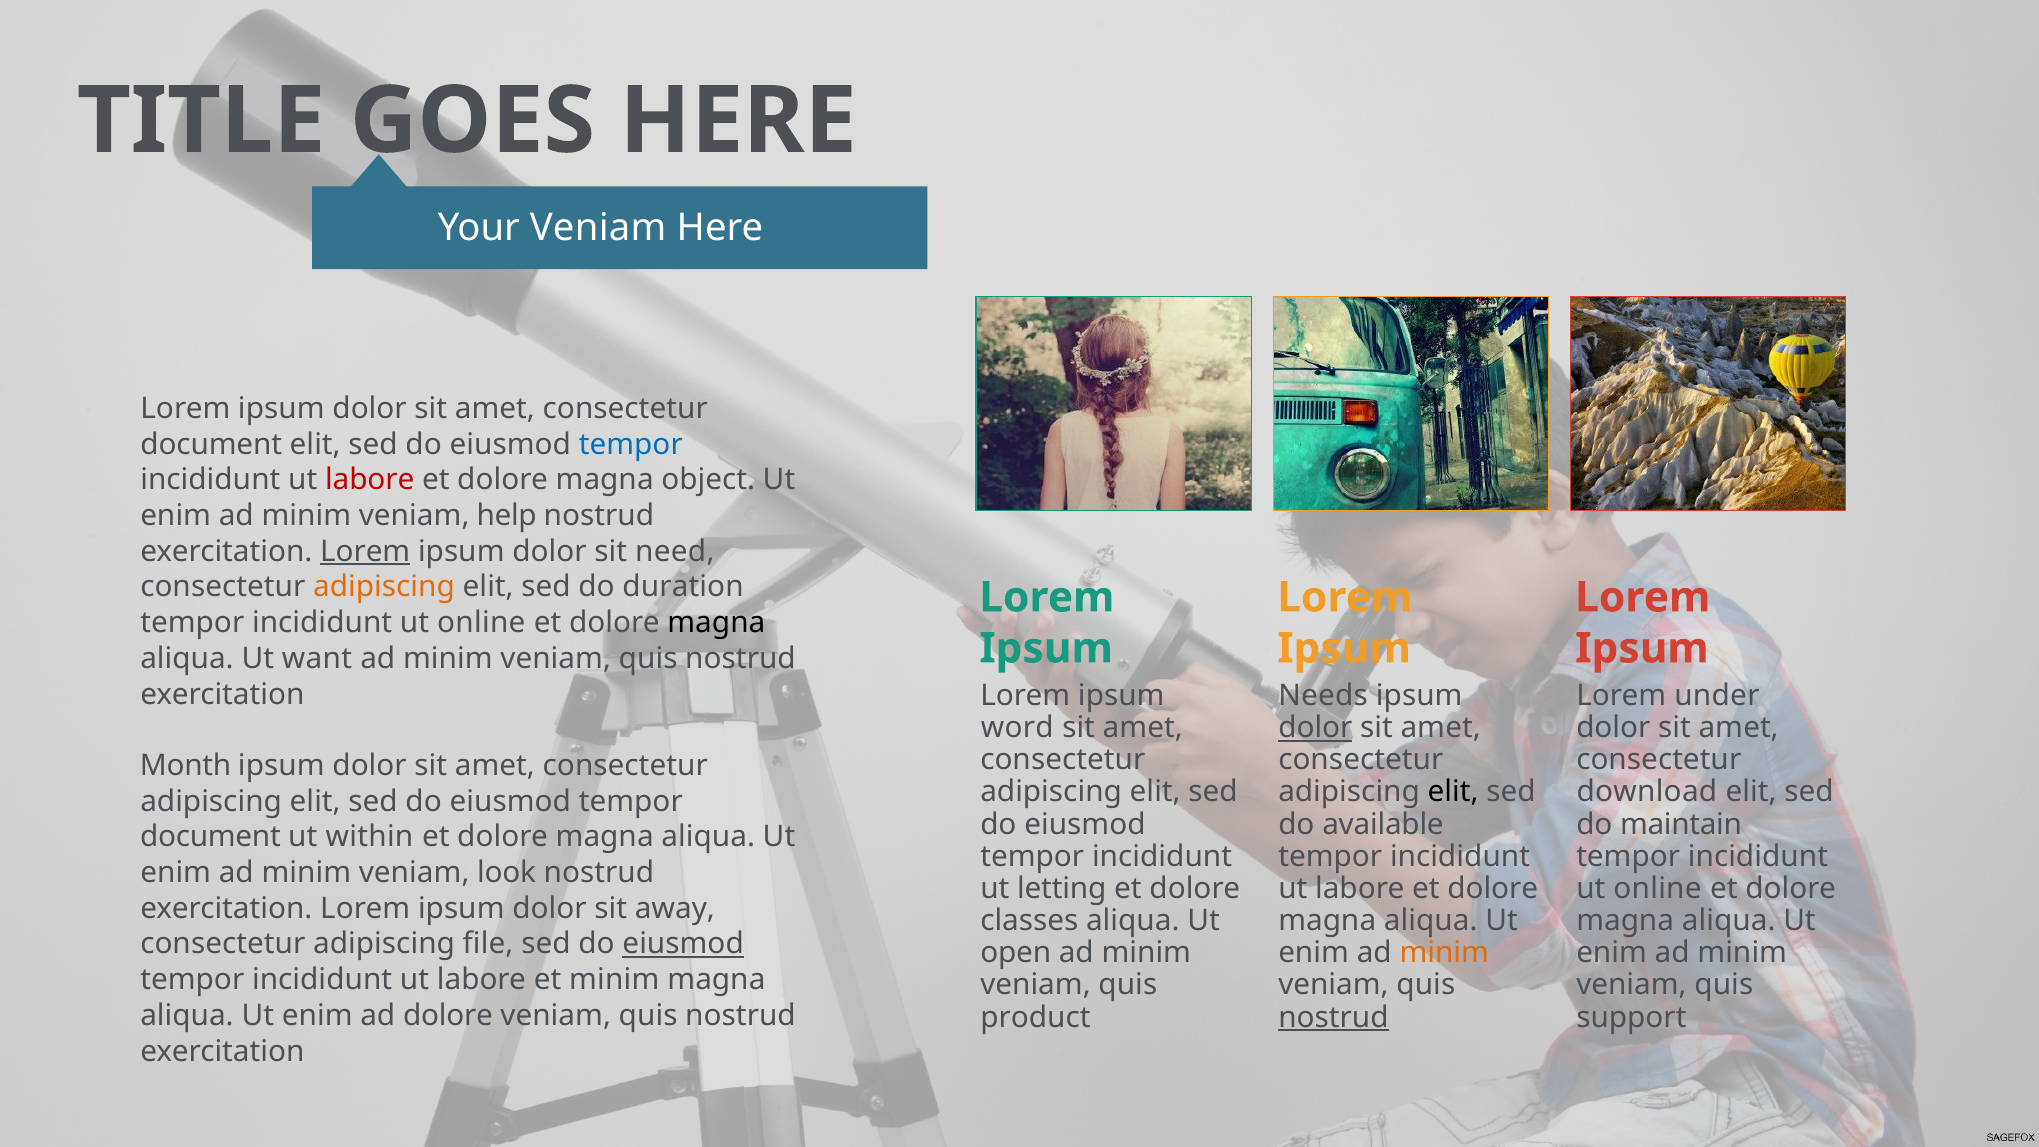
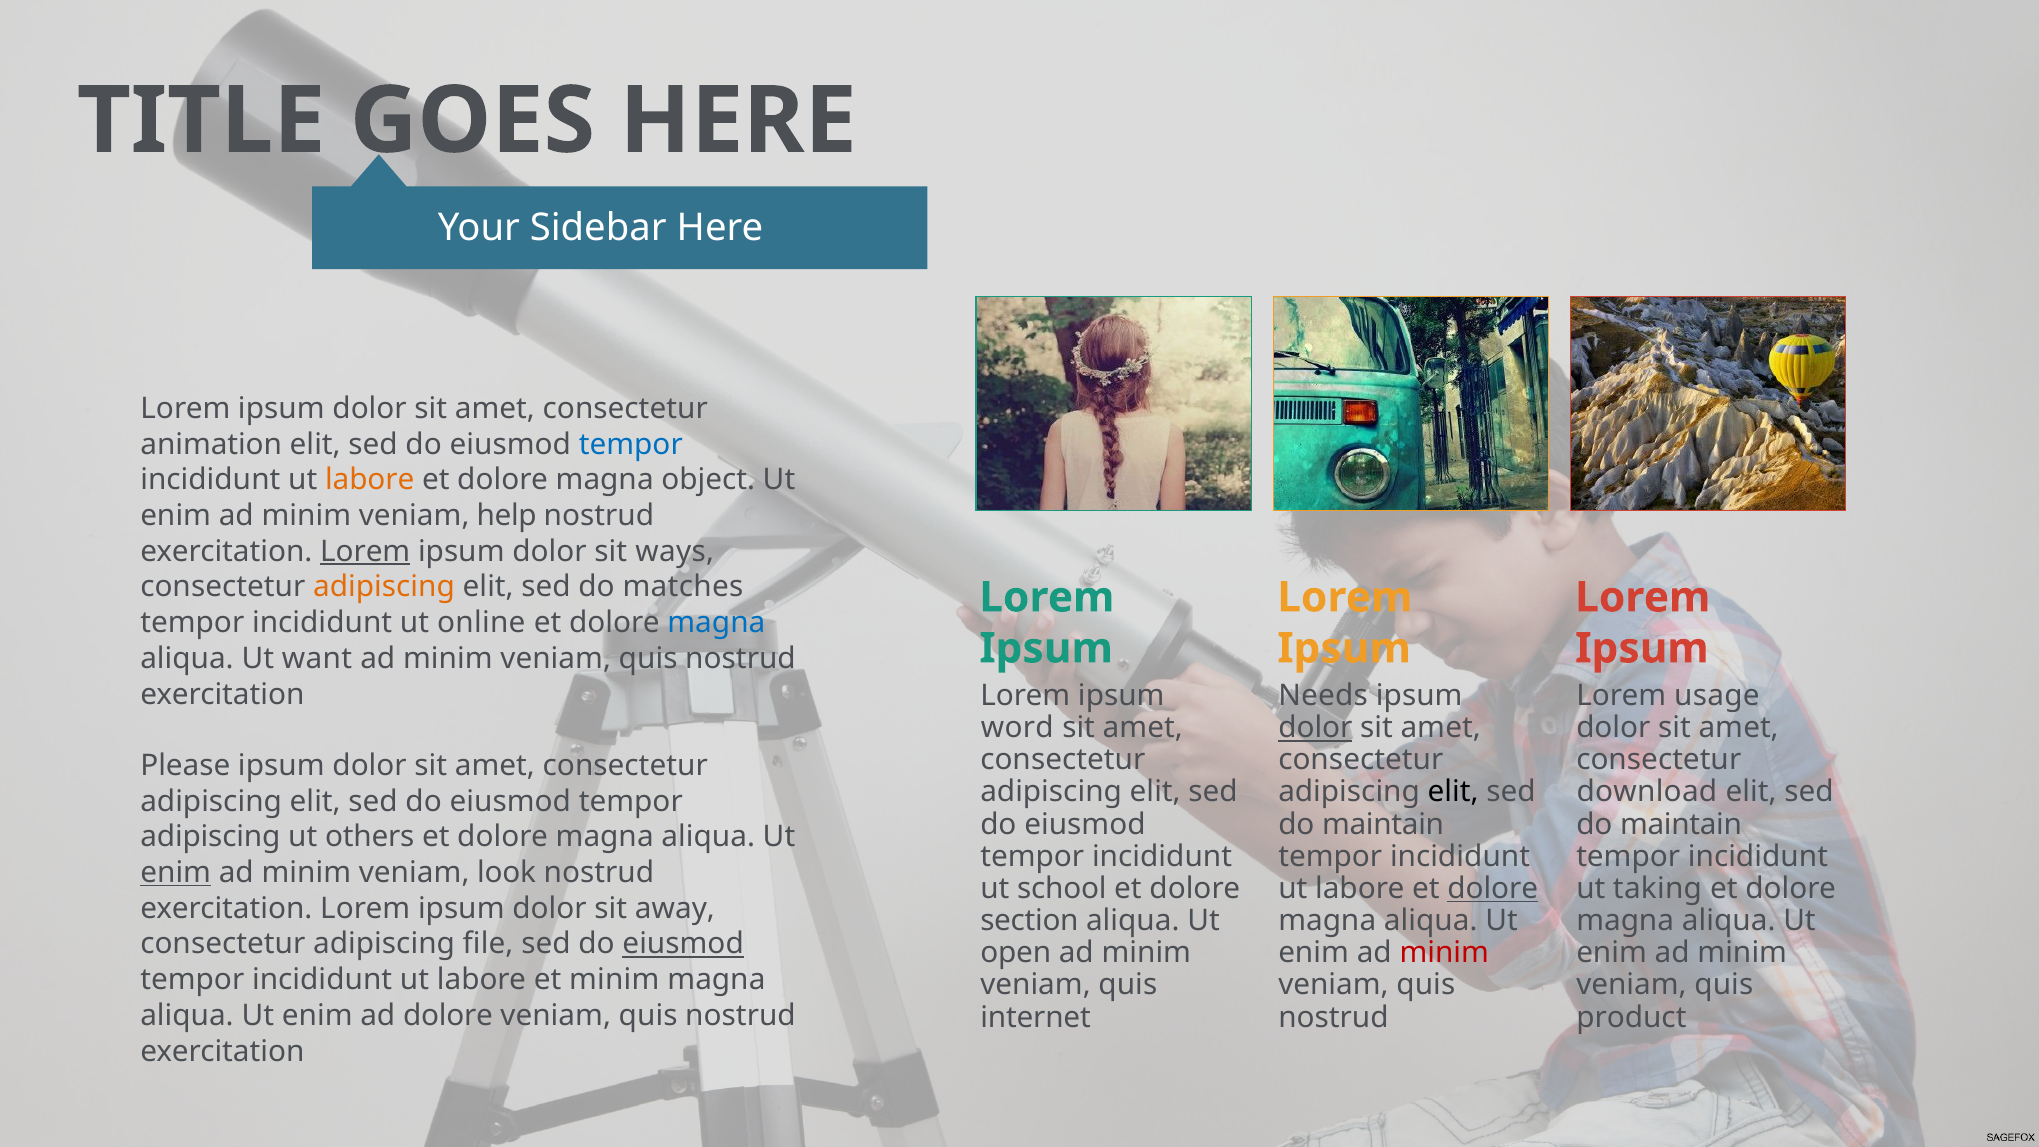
Your Veniam: Veniam -> Sidebar (598, 228)
document: document -> animation (211, 444)
labore colour: red -> orange (370, 480)
need: need -> ways (675, 551)
duration: duration -> matches (683, 587)
magna colour: black -> blue (716, 623)
under: under -> usage (1717, 696)
Month: Month -> Please (185, 766)
available: available -> maintain (1383, 824)
document: document -> adipiscing (210, 837)
within: within -> others (370, 837)
enim underline: none -> present (176, 873)
letting: letting -> school (1062, 889)
dolore underline: none -> present (1493, 889)
online: online -> taking (1658, 889)
classes: classes -> section (1029, 921)
minim colour: orange -> red (1444, 953)
product: product -> internet (1036, 1017)
nostrud underline: present -> none (1333, 1017)
support: support -> product (1631, 1017)
